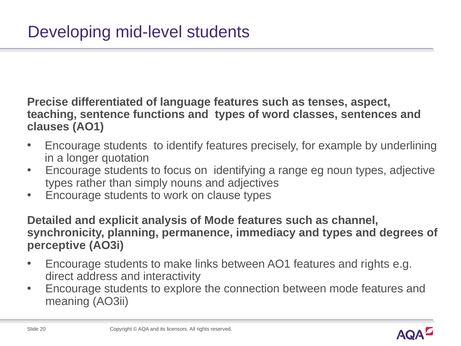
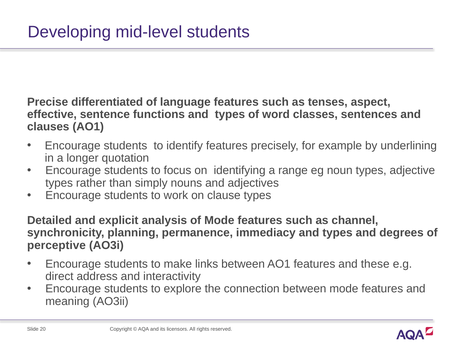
teaching: teaching -> effective (52, 114)
and rights: rights -> these (375, 264)
